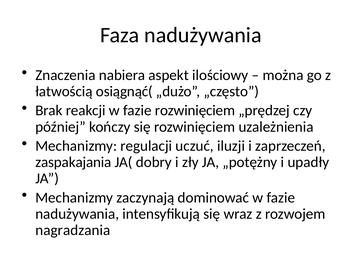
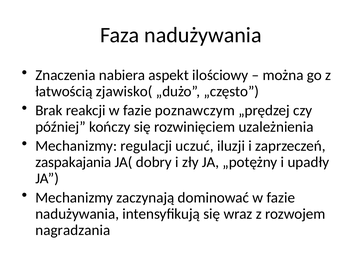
osiągnąć(: osiągnąć( -> zjawisko( (124, 92)
fazie rozwinięciem: rozwinięciem -> poznawczym (195, 111)
